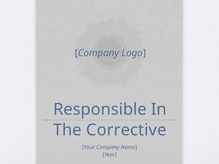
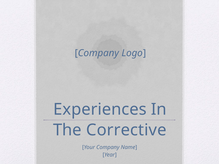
Responsible: Responsible -> Experiences (100, 110)
